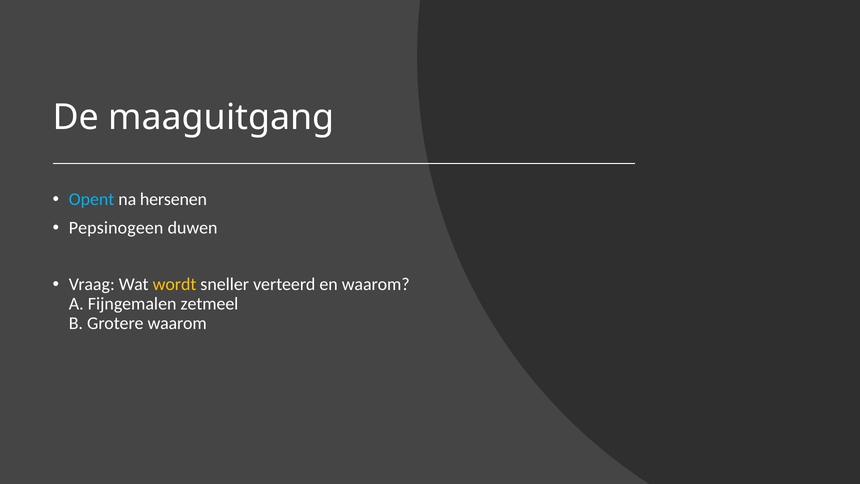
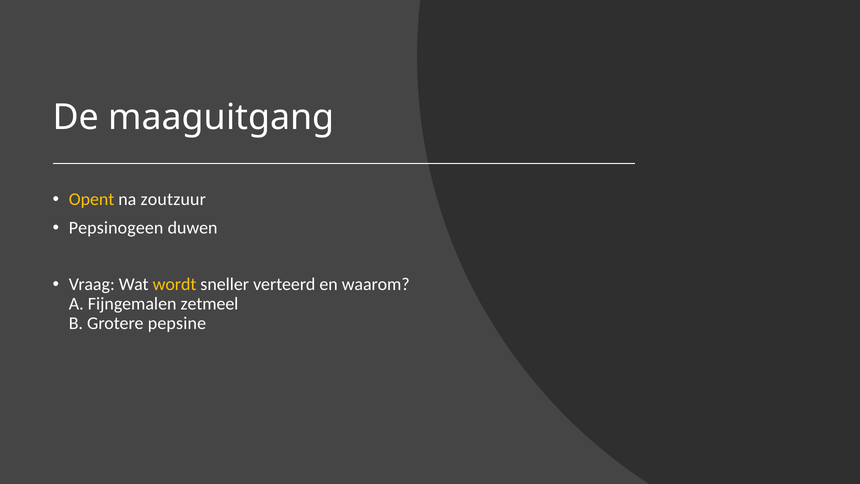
Opent colour: light blue -> yellow (92, 199)
hersenen: hersenen -> zoutzuur (173, 199)
Grotere waarom: waarom -> pepsine (177, 323)
